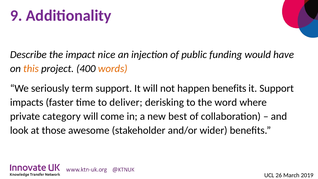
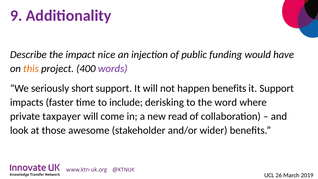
words colour: orange -> purple (113, 69)
term: term -> short (82, 88)
deliver: deliver -> include (126, 102)
category: category -> taxpayer (62, 116)
best: best -> read (178, 116)
